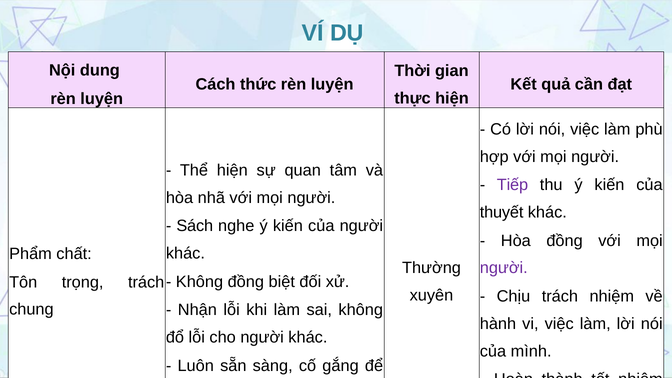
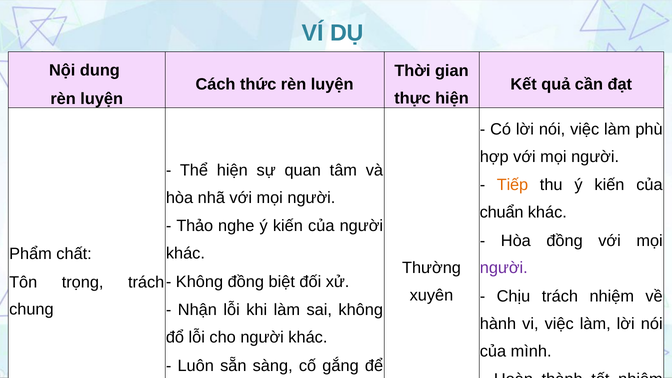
Tiếp colour: purple -> orange (512, 185)
thuyết: thuyết -> chuẩn (502, 212)
Sách: Sách -> Thảo (195, 226)
